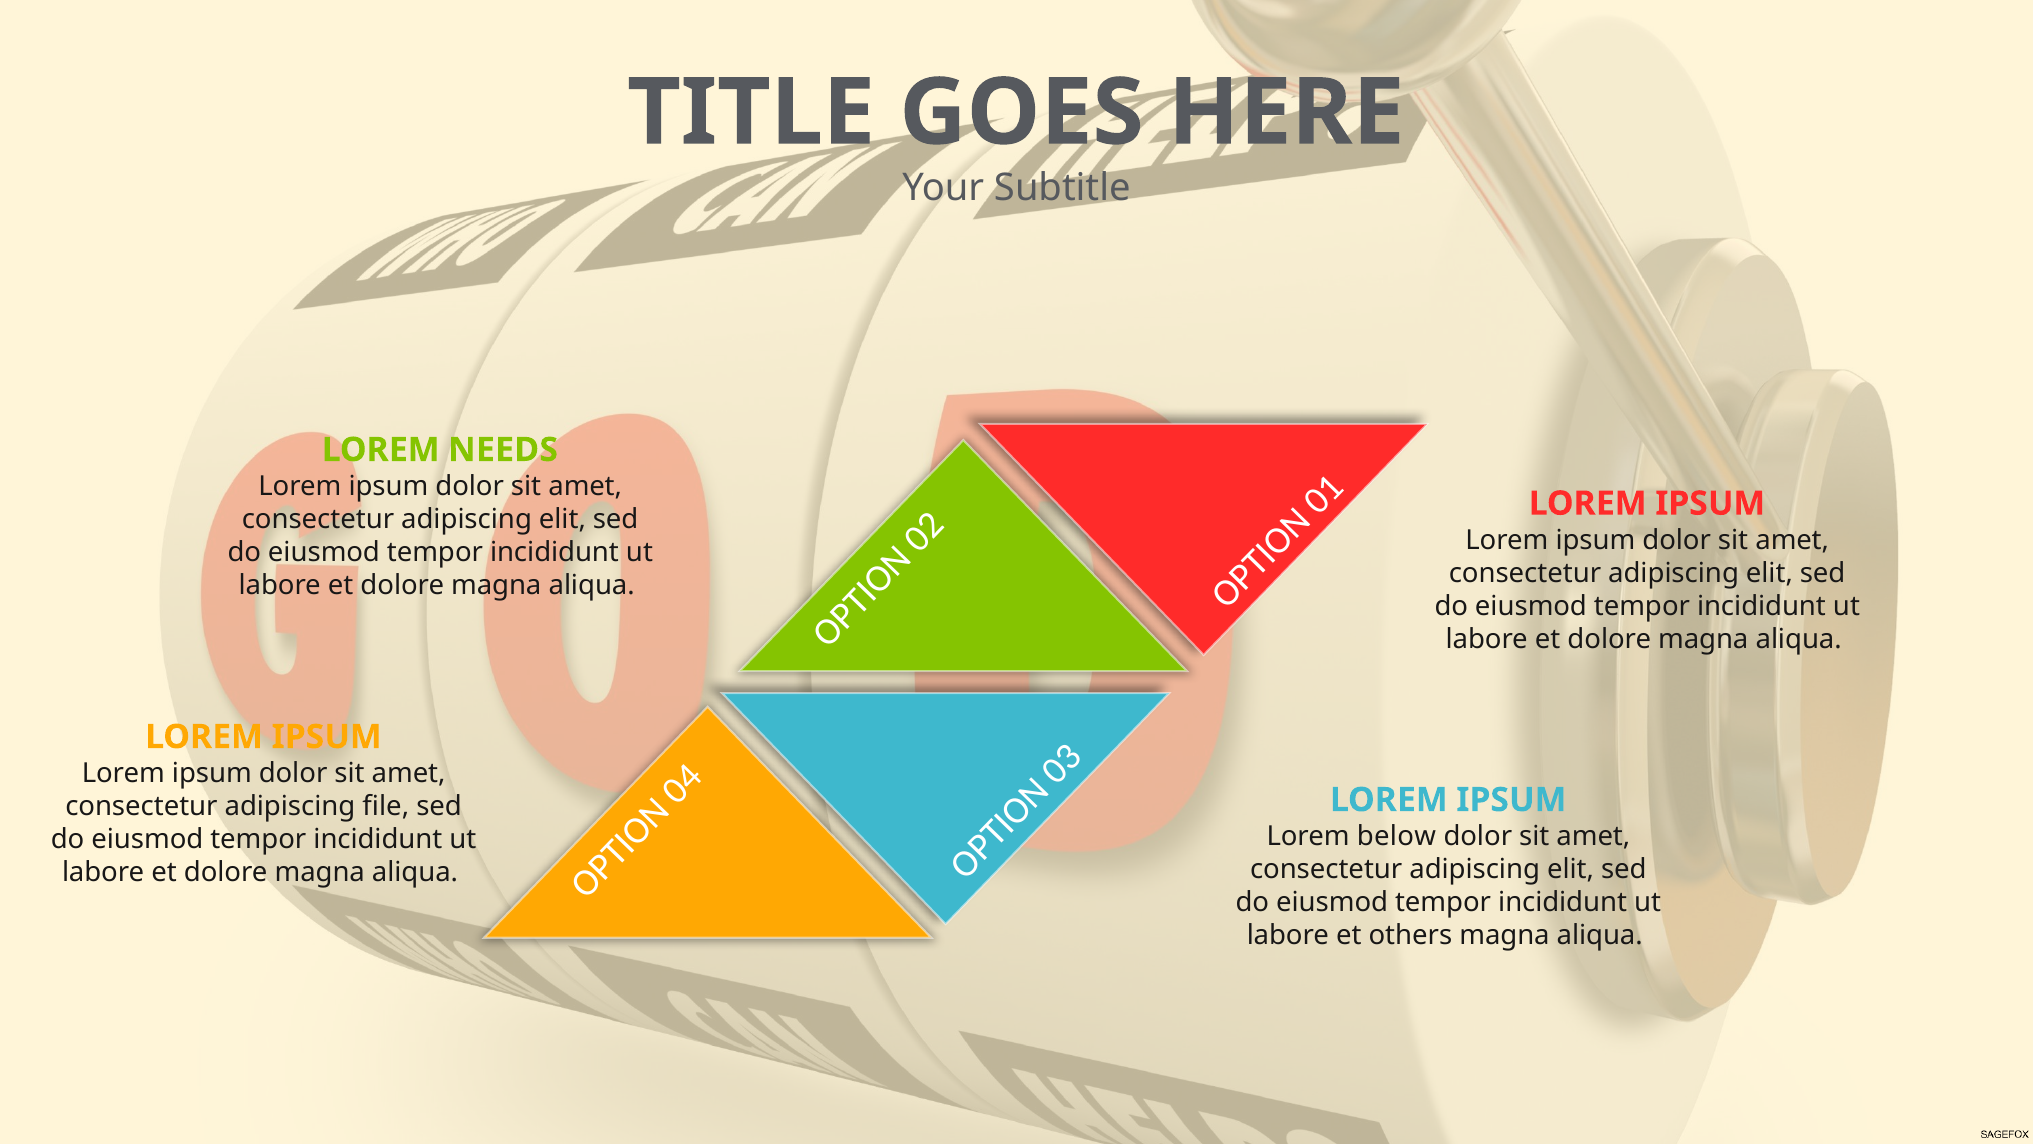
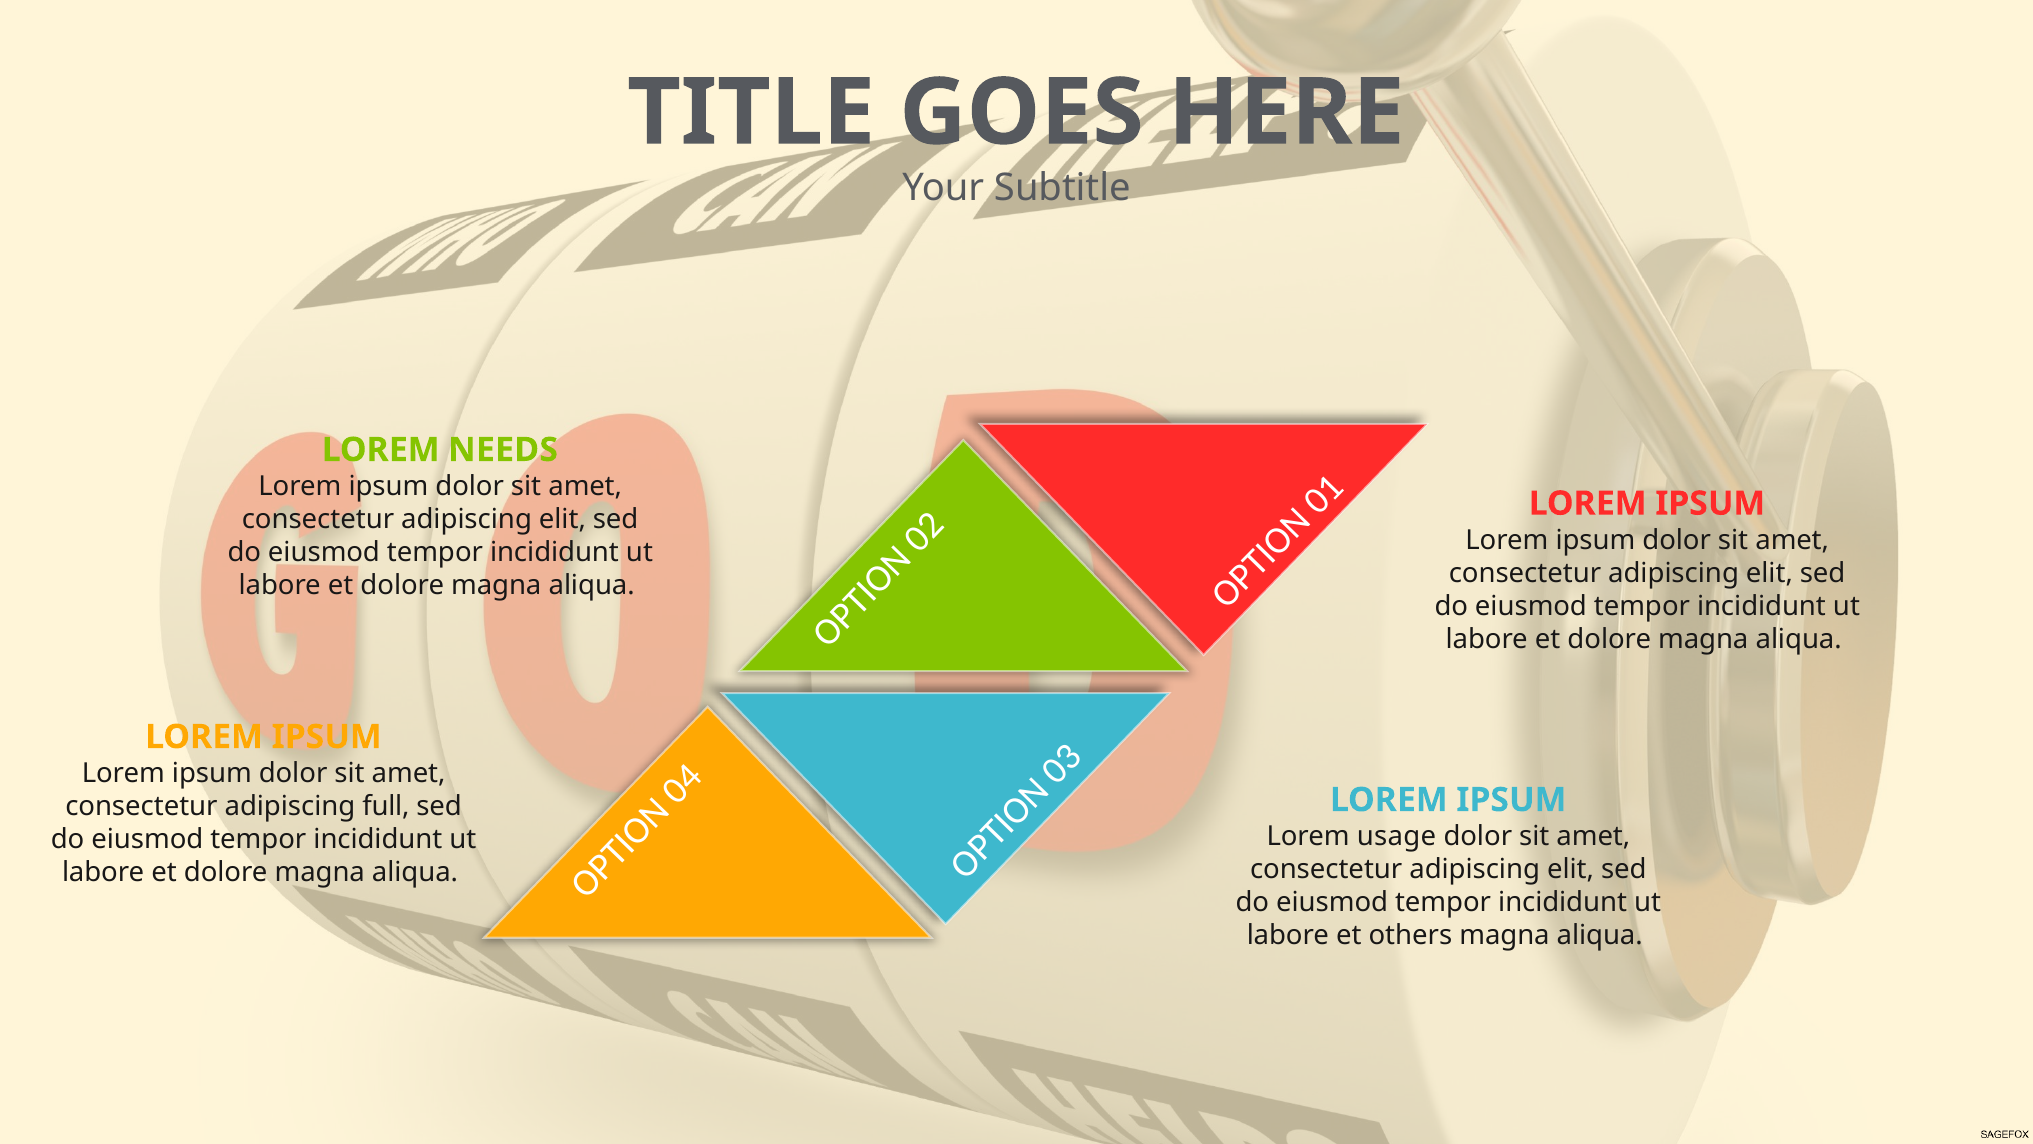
file: file -> full (386, 806)
below: below -> usage (1396, 836)
